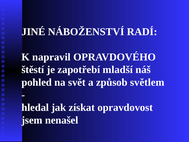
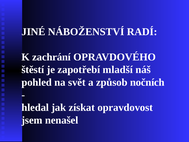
napravil: napravil -> zachrání (52, 57)
světlem: světlem -> nočních (147, 82)
